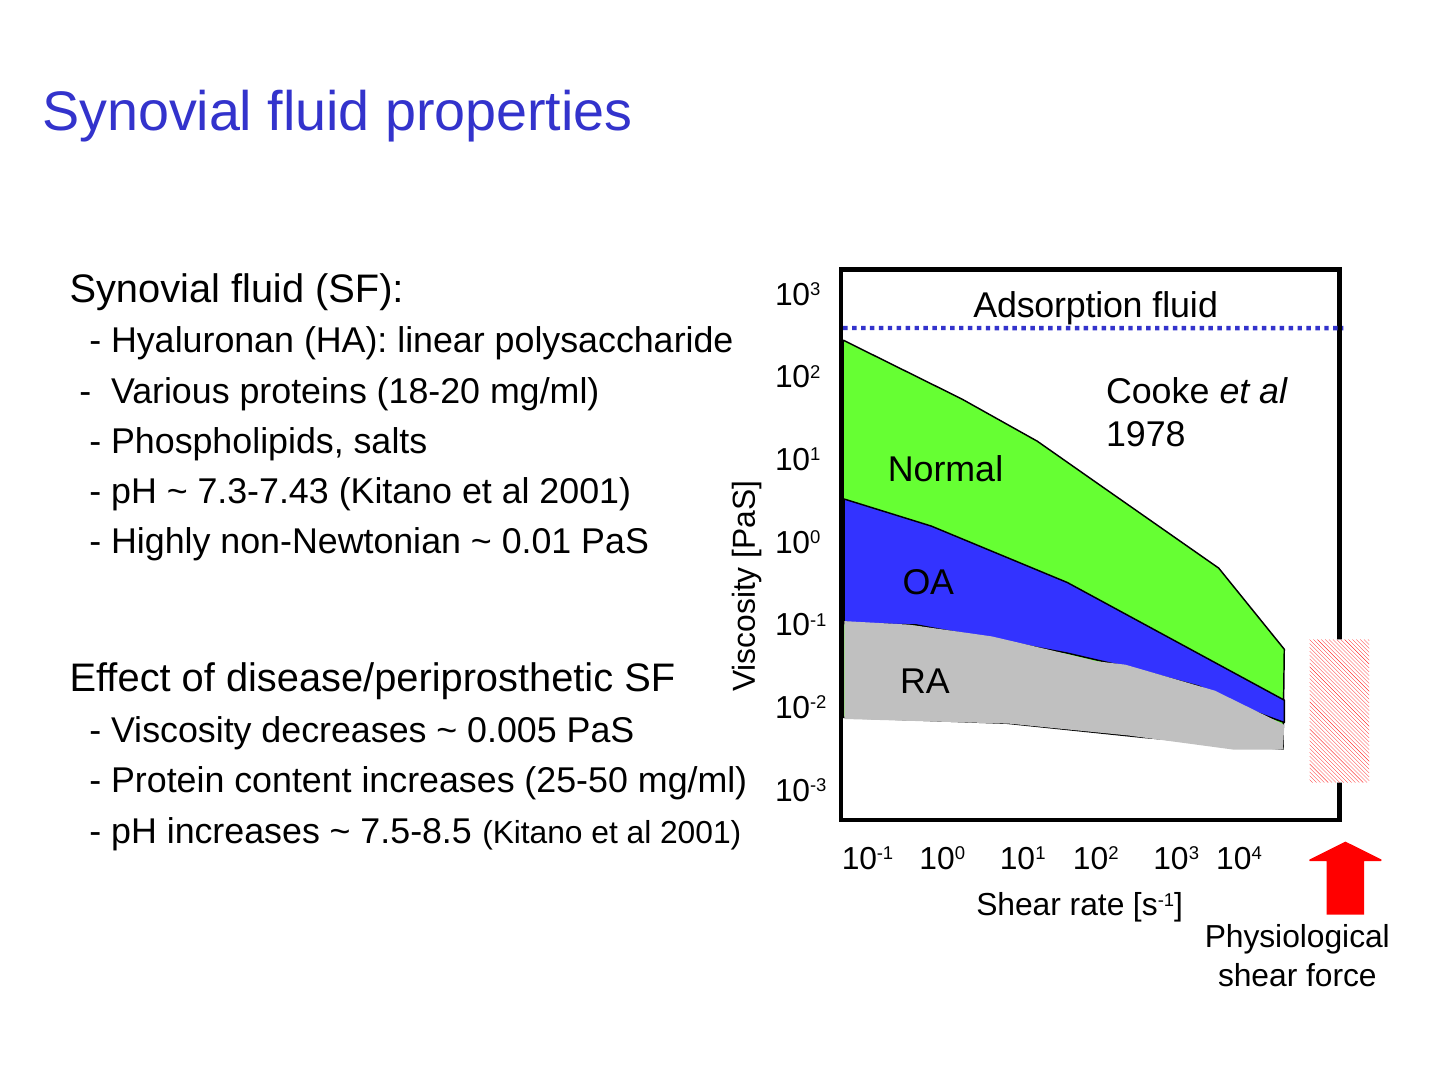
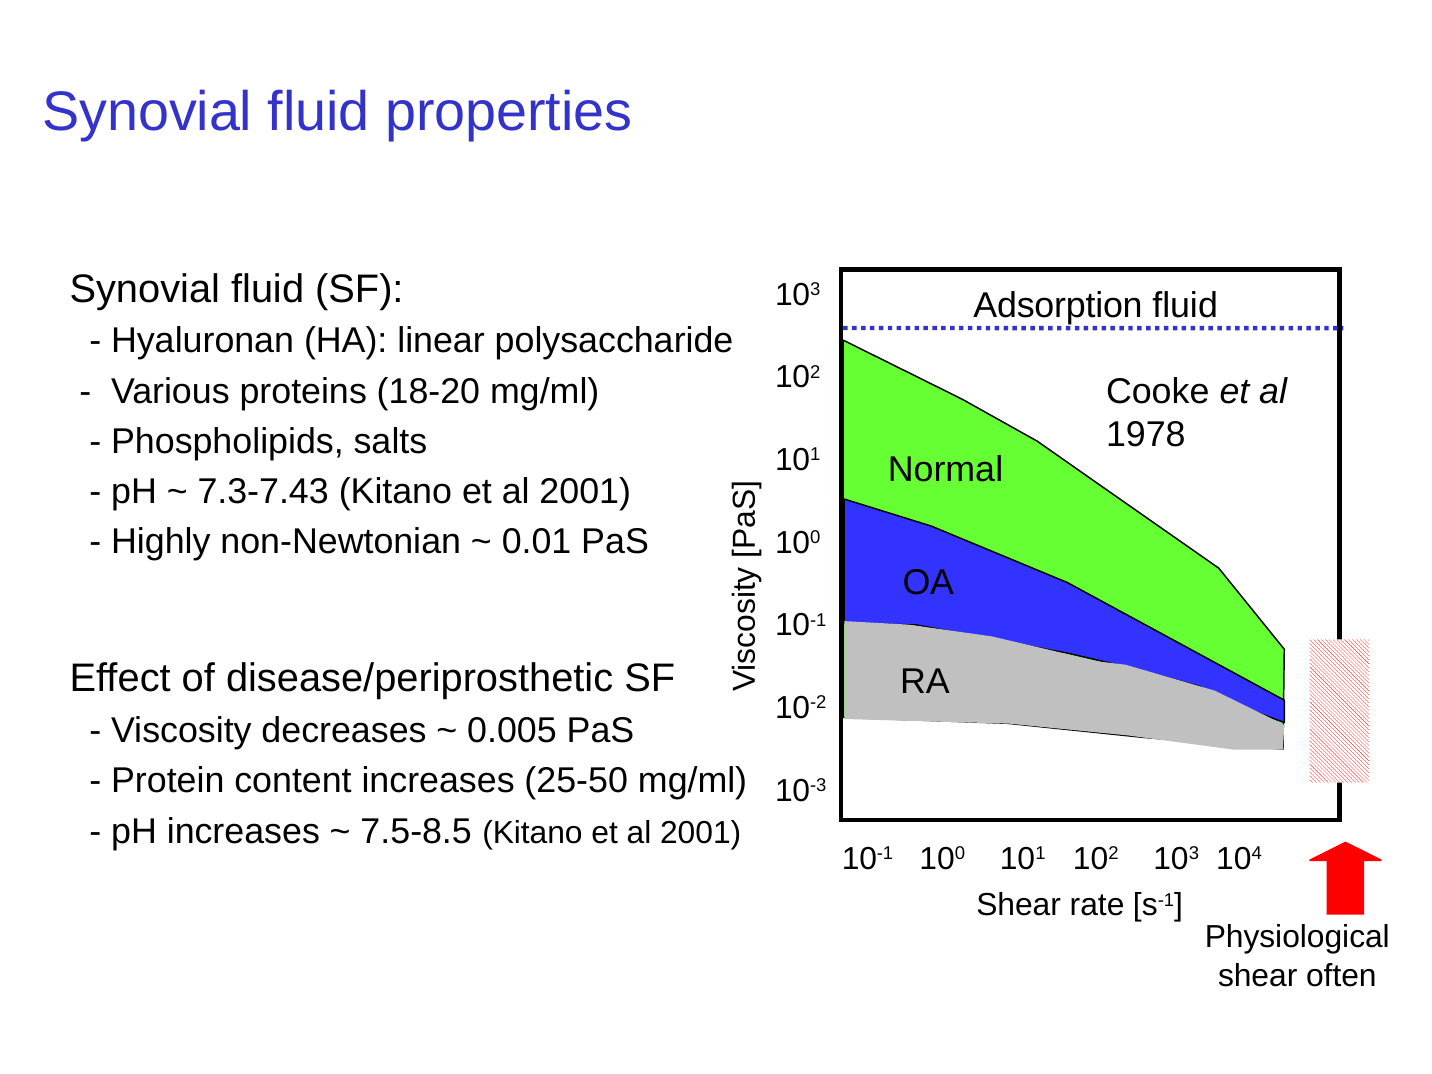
force: force -> often (1341, 976)
